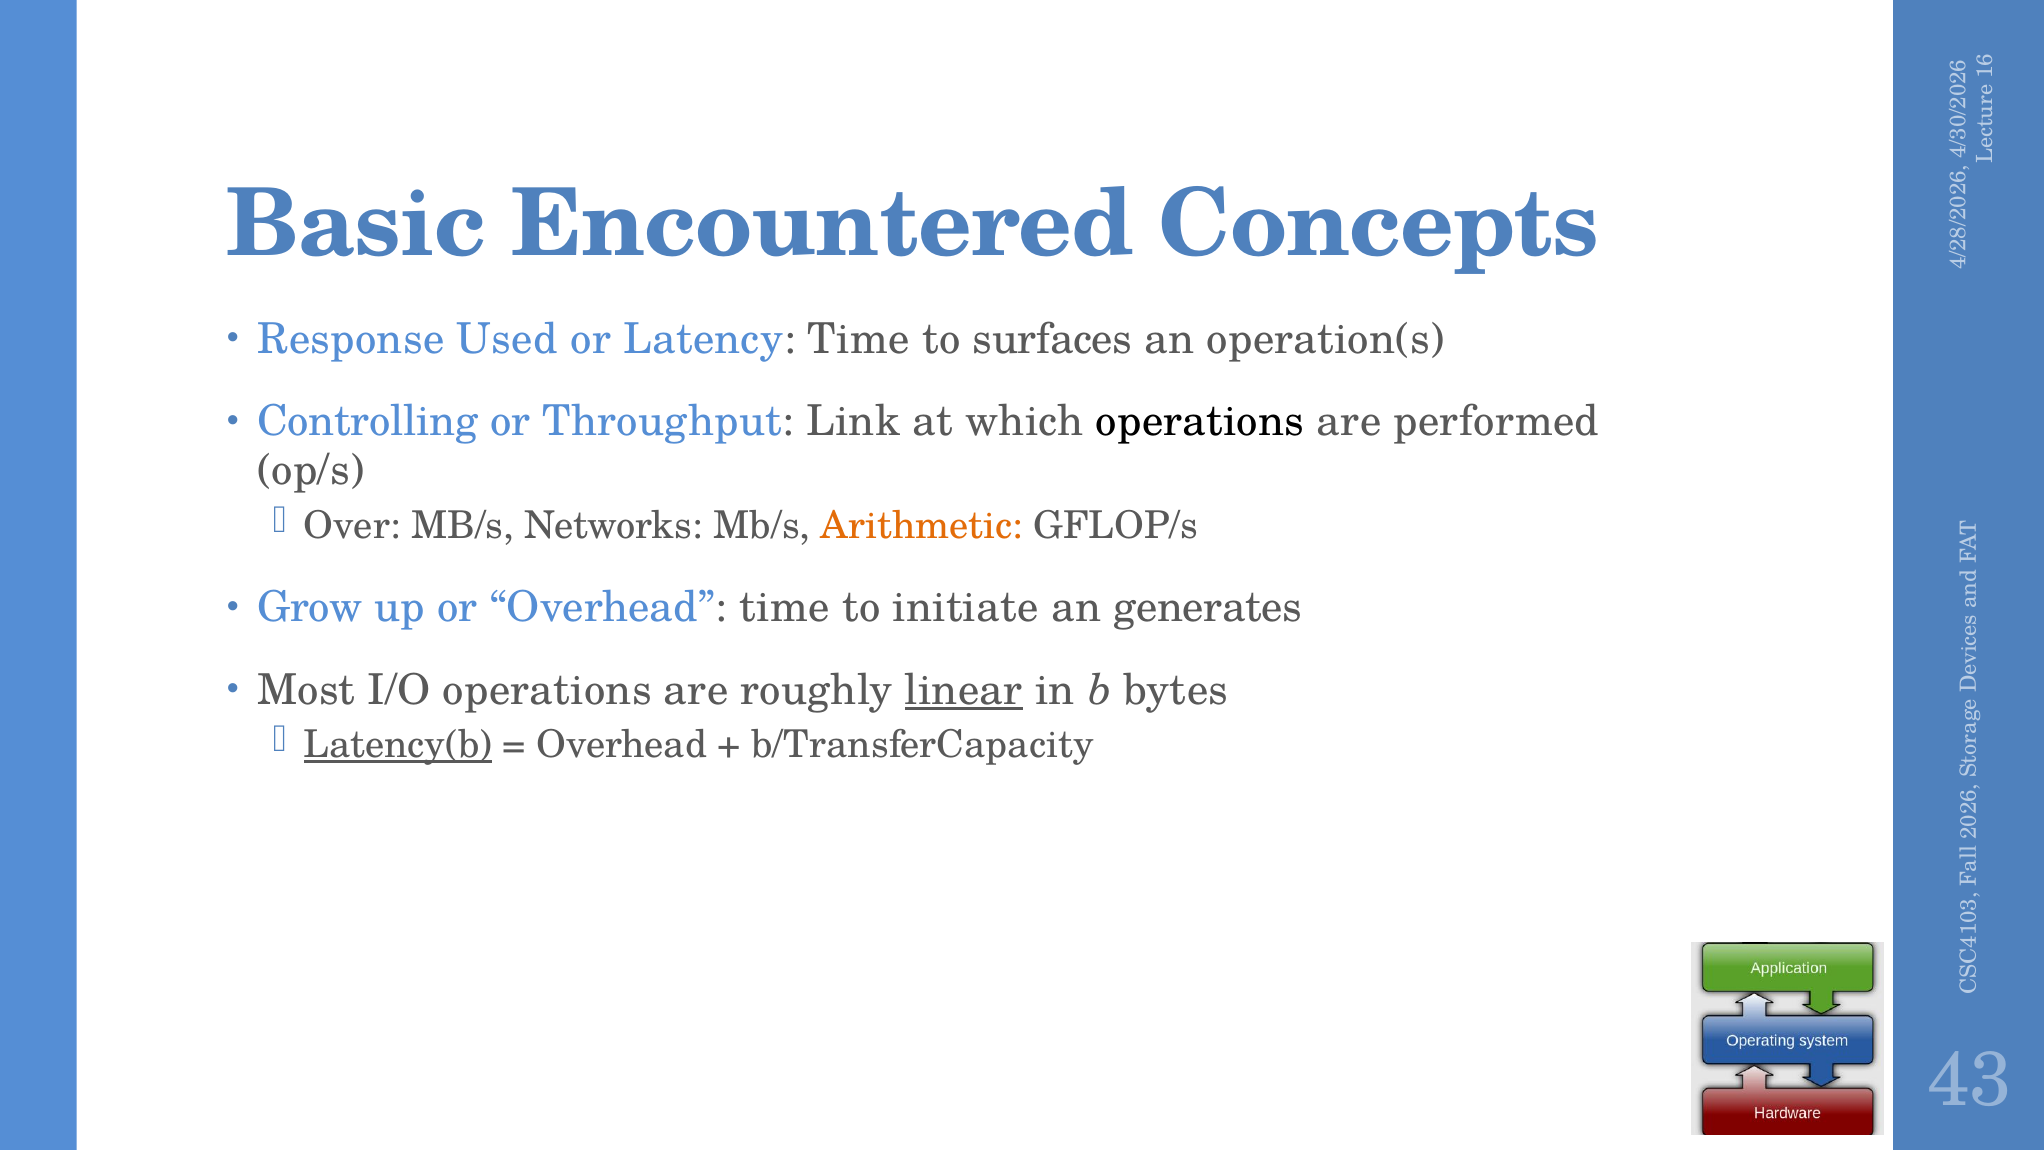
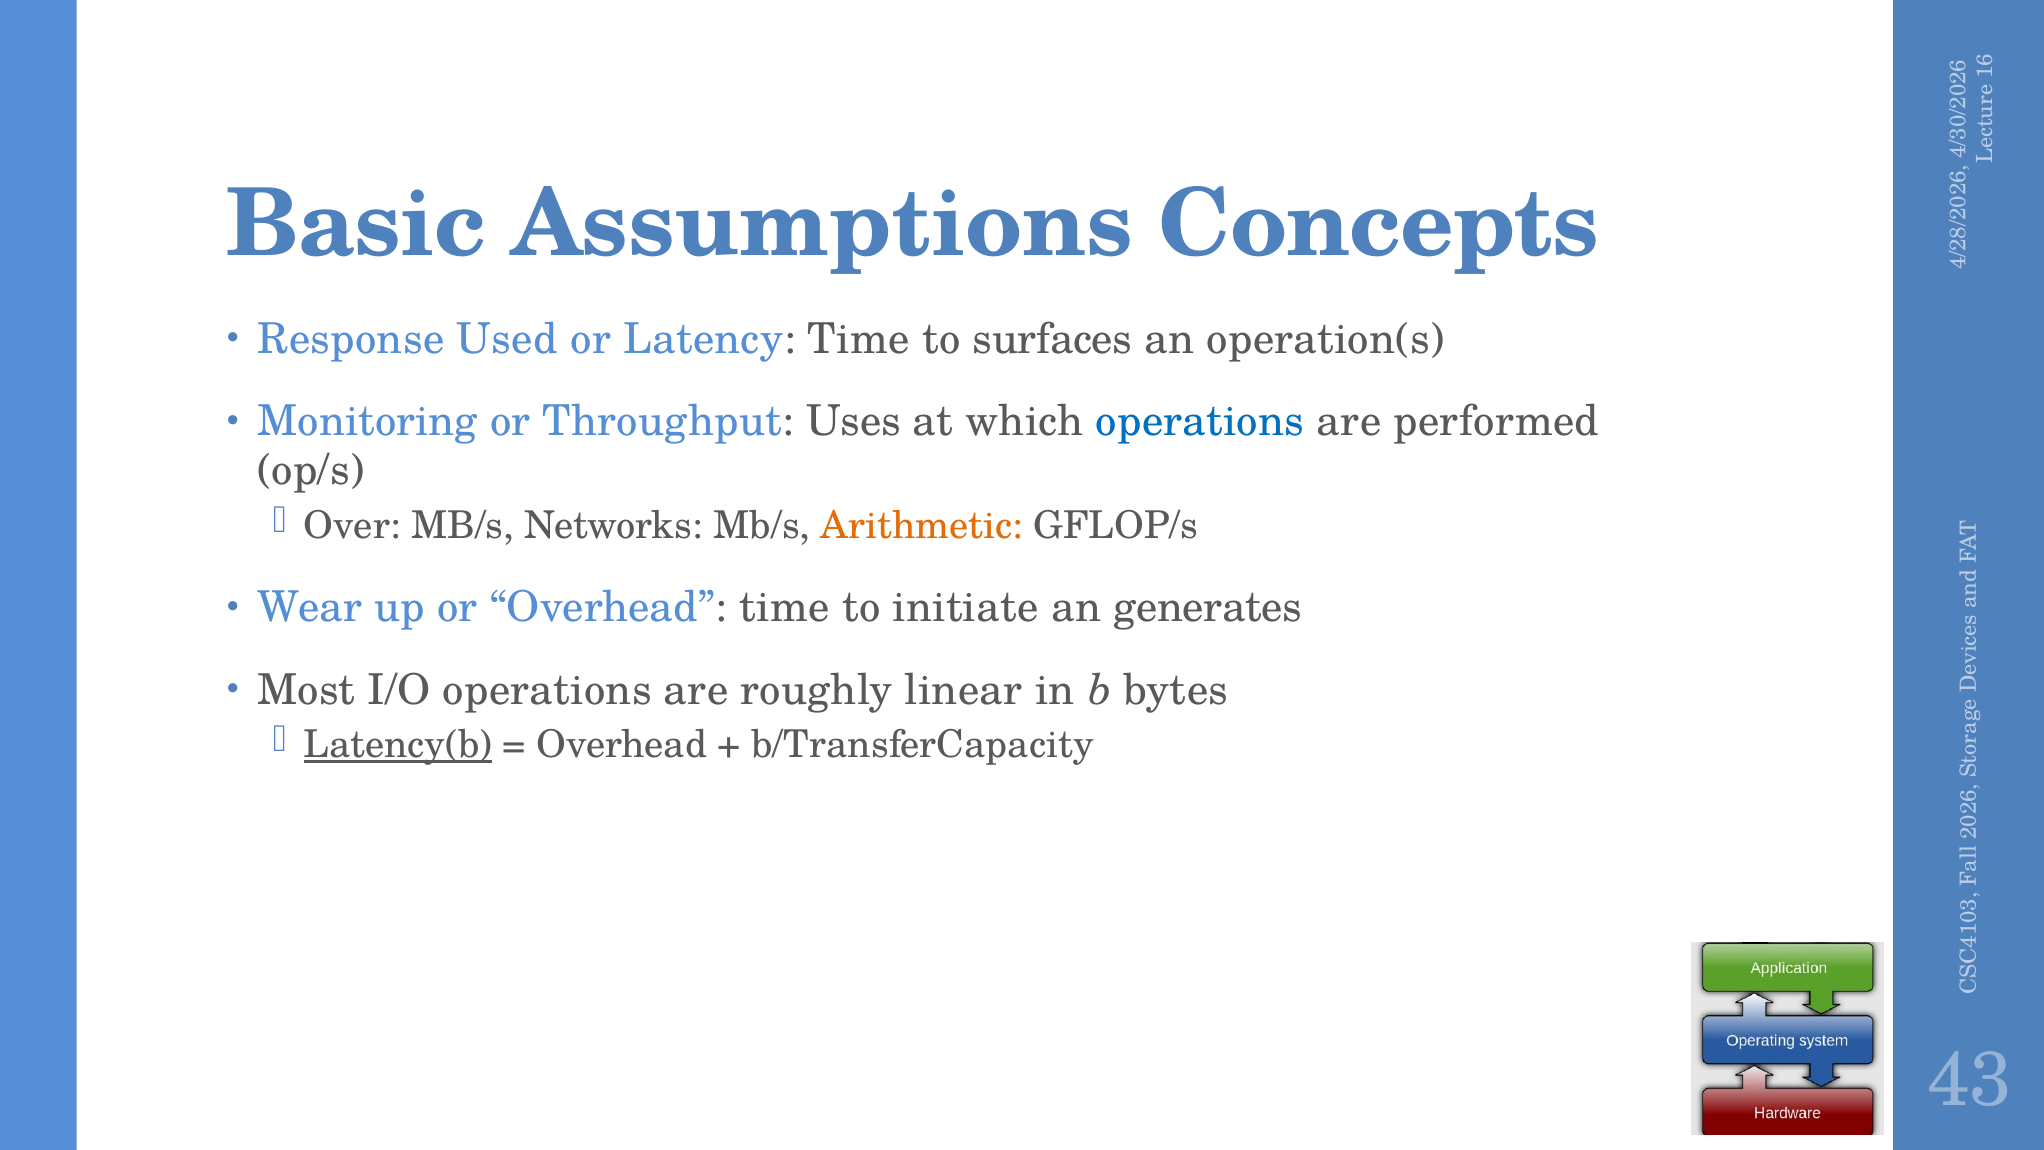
Encountered: Encountered -> Assumptions (822, 225)
Controlling: Controlling -> Monitoring (368, 422)
Link: Link -> Uses (854, 422)
operations colour: black -> blue (1200, 422)
Grow: Grow -> Wear (310, 607)
linear underline: present -> none (964, 690)
